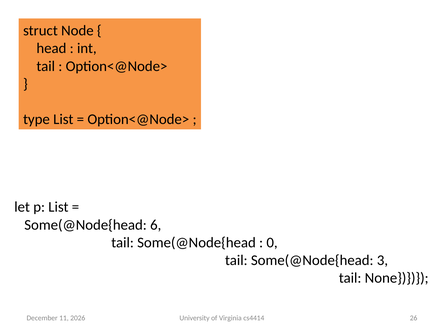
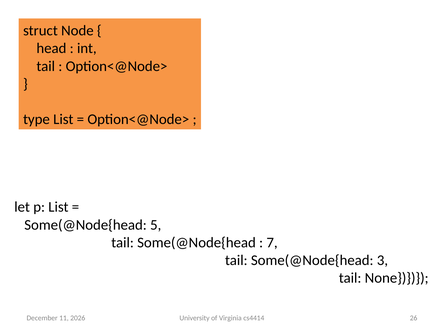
6: 6 -> 5 (156, 225)
0: 0 -> 7 (272, 243)
